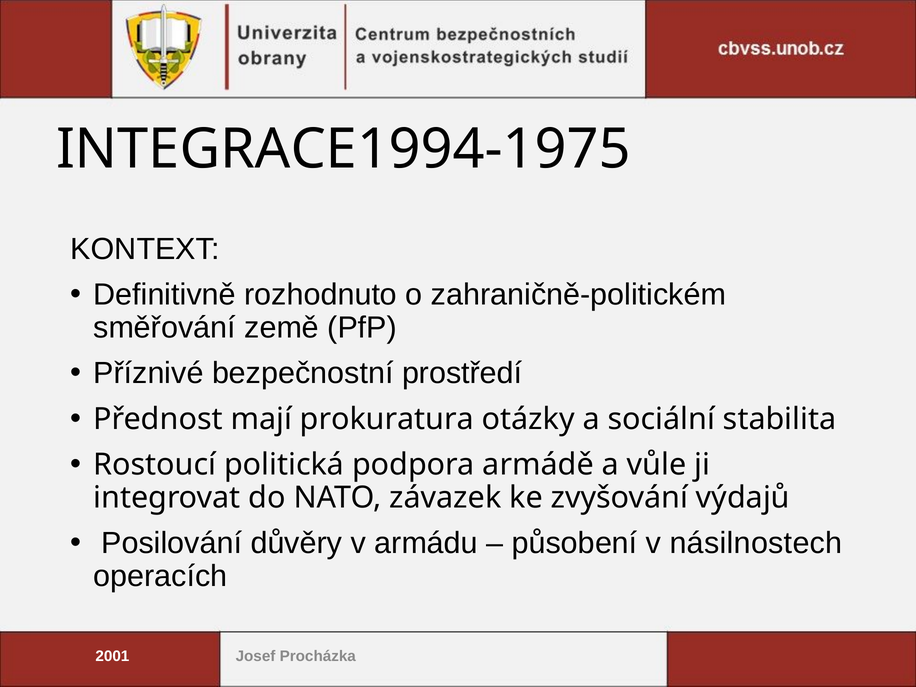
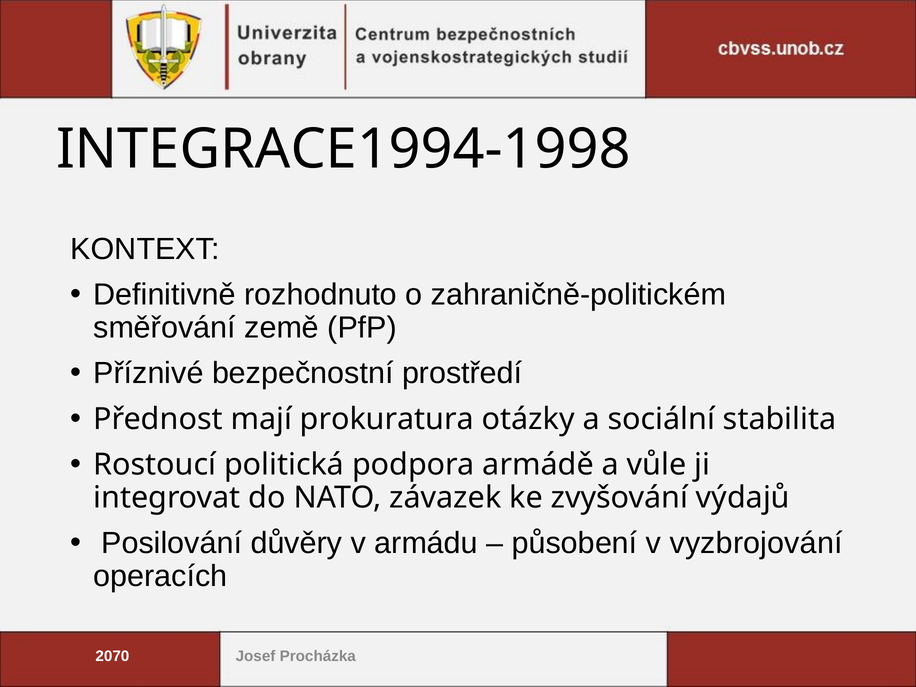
INTEGRACE1994-1975: INTEGRACE1994-1975 -> INTEGRACE1994-1998 (343, 149)
násilnostech: násilnostech -> vyzbrojování (756, 543)
2001: 2001 -> 2070 (112, 656)
